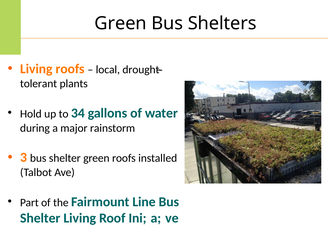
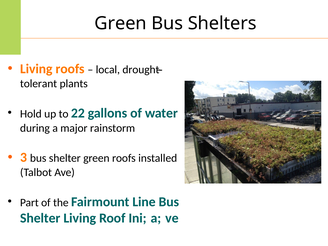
34: 34 -> 22 (78, 113)
